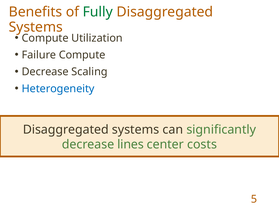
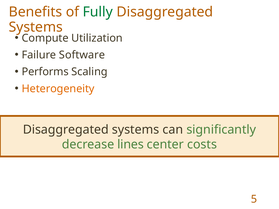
Failure Compute: Compute -> Software (82, 55)
Decrease: Decrease -> Performs (45, 72)
Heterogeneity colour: blue -> orange (58, 89)
